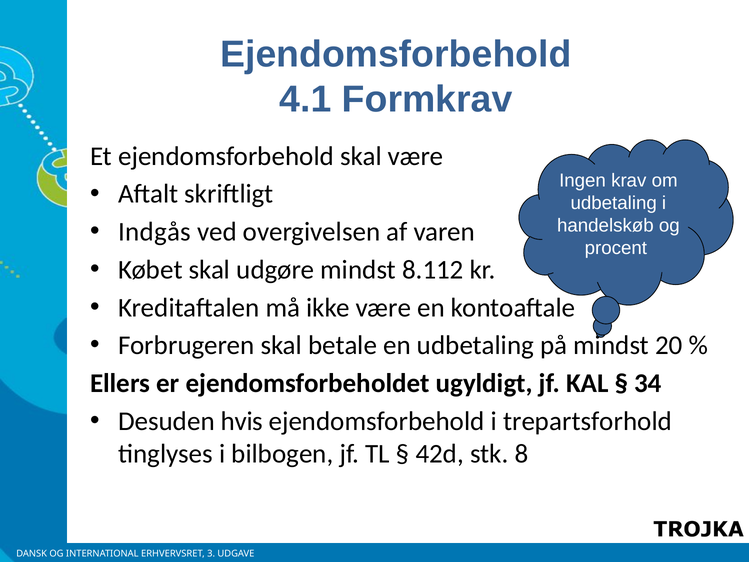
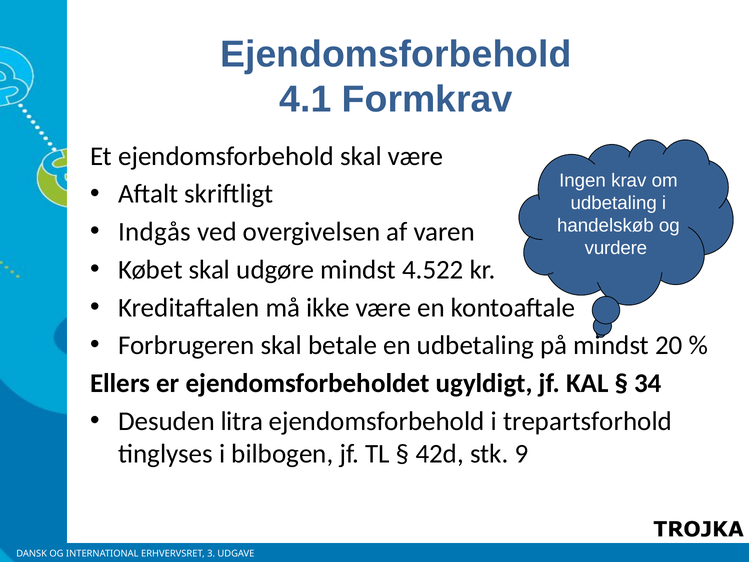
procent: procent -> vurdere (616, 248)
8.112: 8.112 -> 4.522 (433, 270)
hvis: hvis -> litra (242, 421)
8: 8 -> 9 (521, 453)
